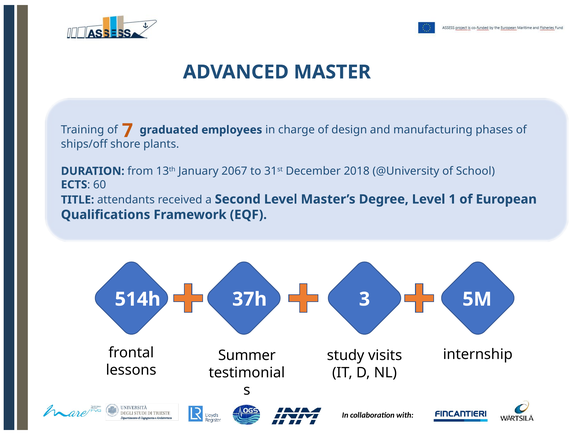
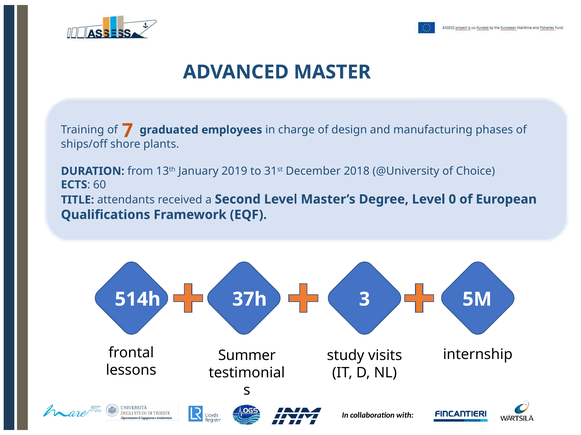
2067: 2067 -> 2019 (234, 171)
School: School -> Choice (475, 171)
1: 1 -> 0 (452, 200)
